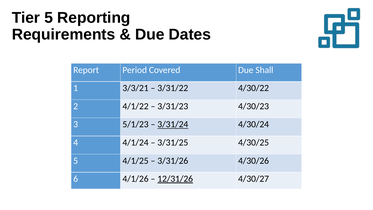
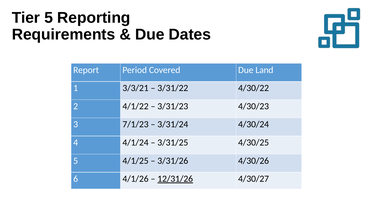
Shall: Shall -> Land (264, 70)
5/1/23: 5/1/23 -> 7/1/23 (136, 124)
3/31/24 underline: present -> none (173, 124)
